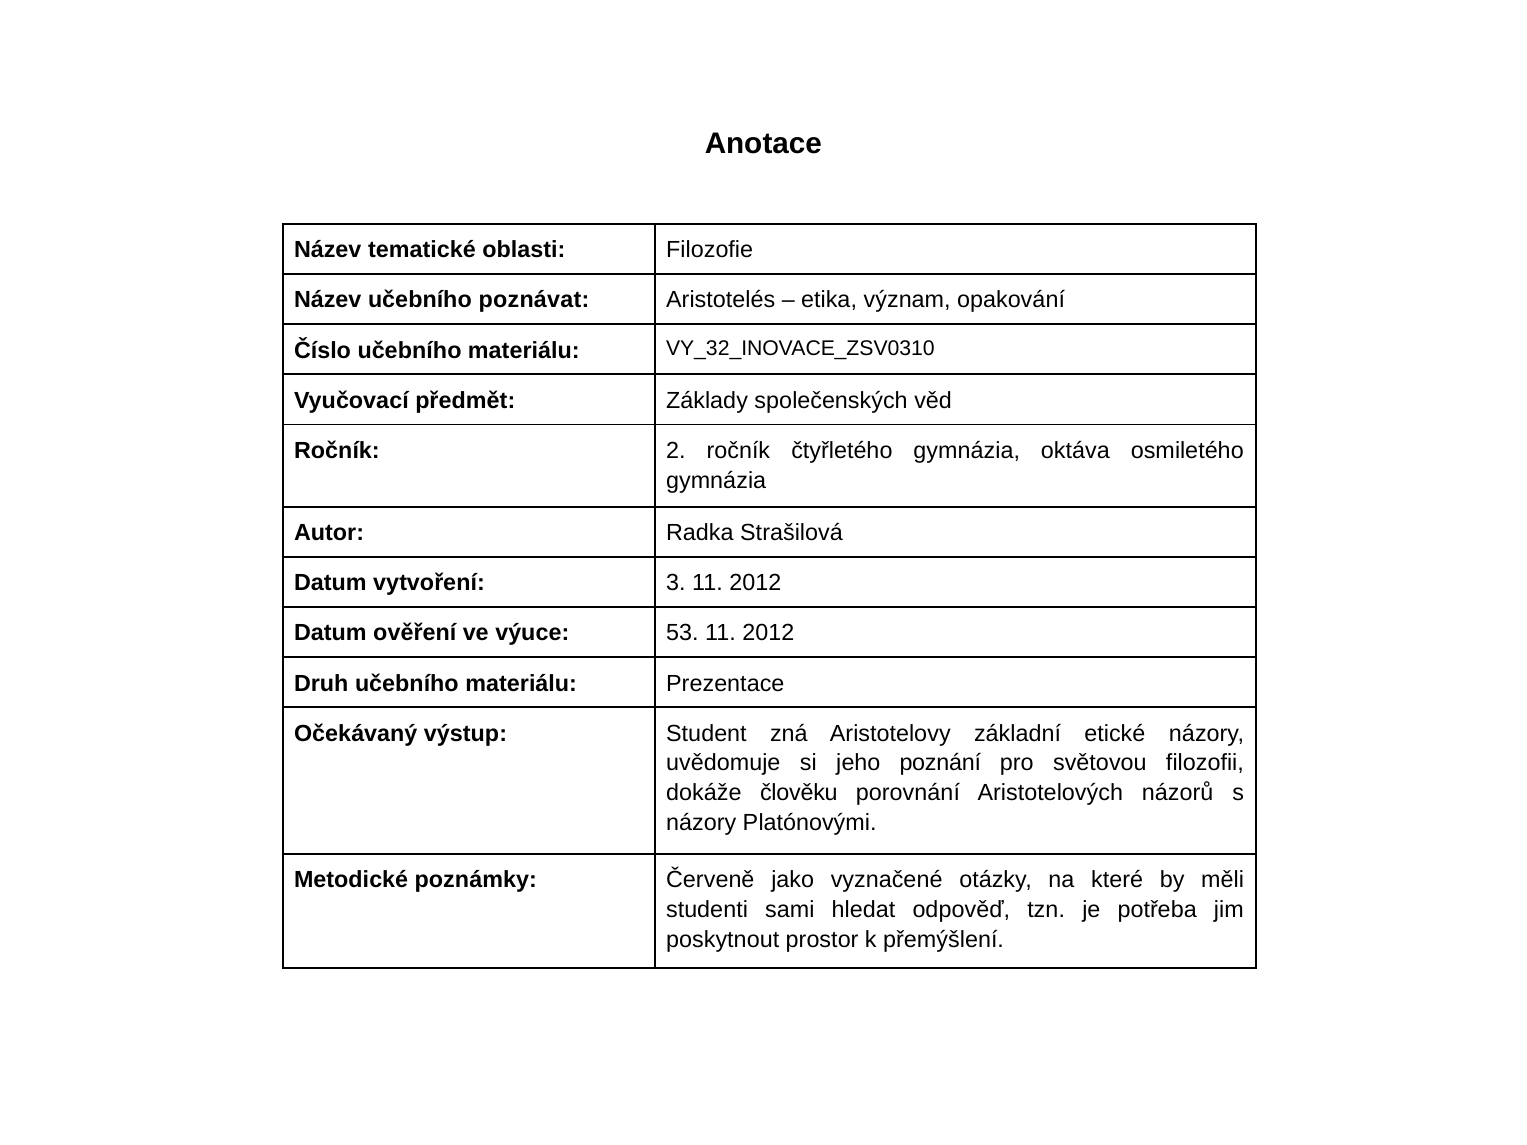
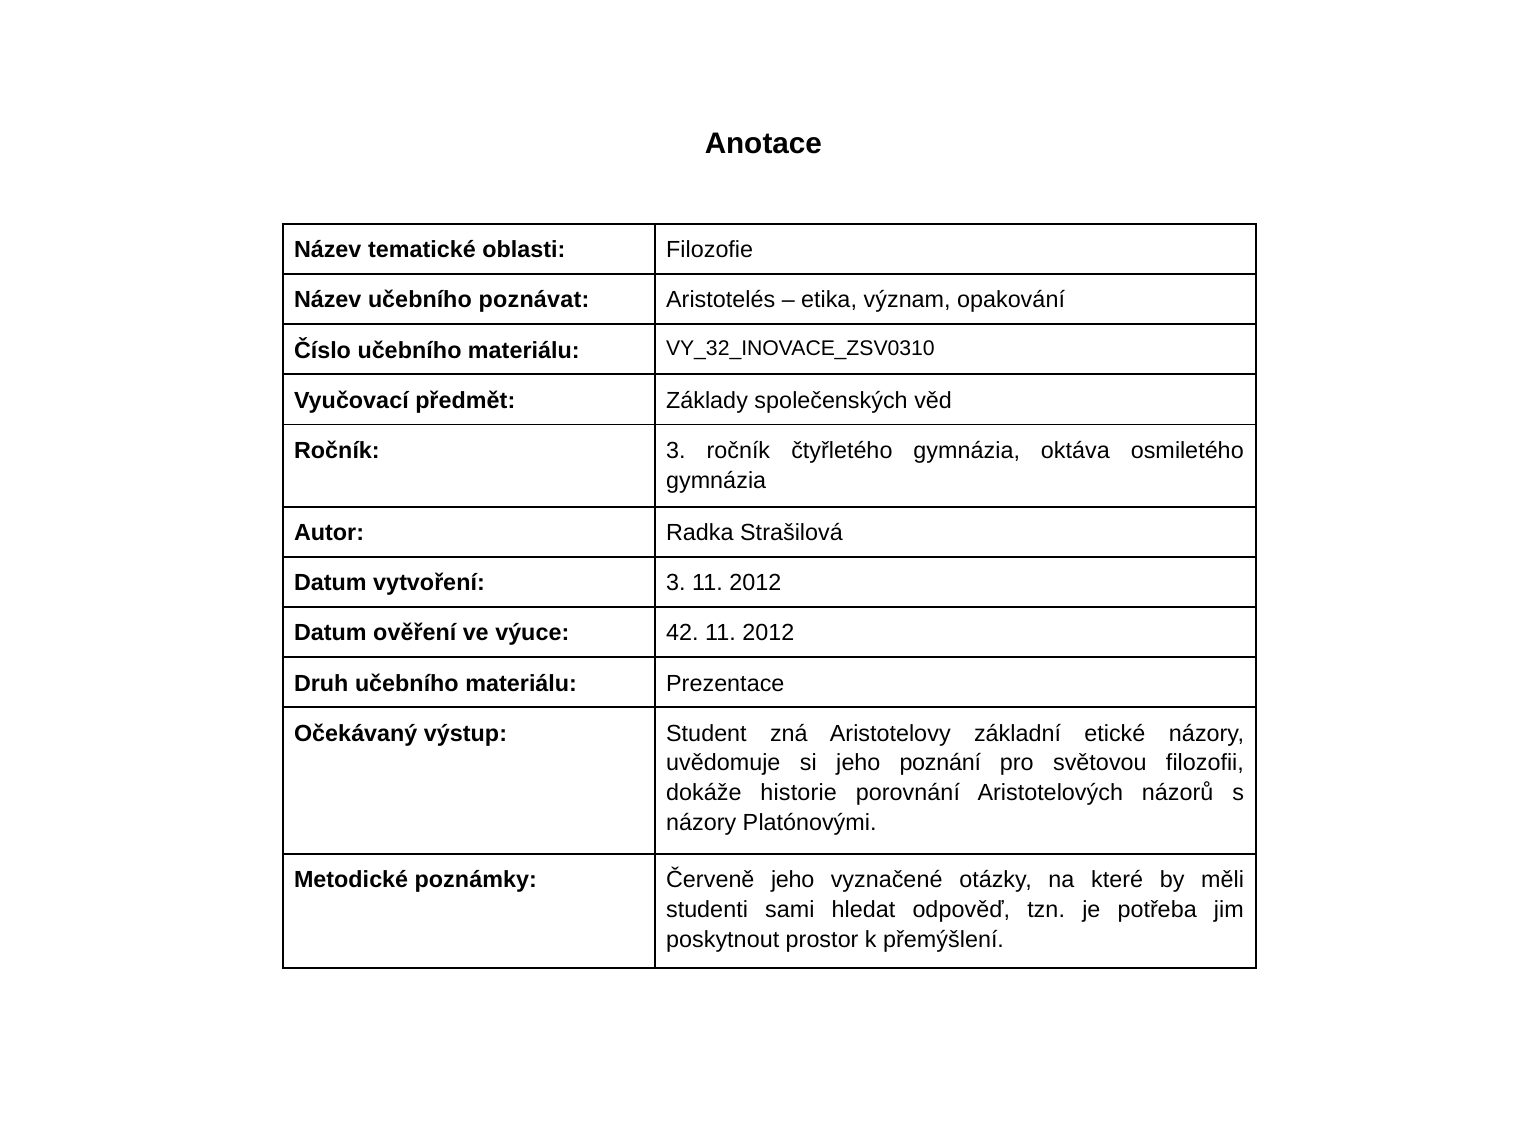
Ročník 2: 2 -> 3 (676, 451)
53: 53 -> 42 (682, 633)
člověku: člověku -> historie (799, 793)
Červeně jako: jako -> jeho (793, 880)
